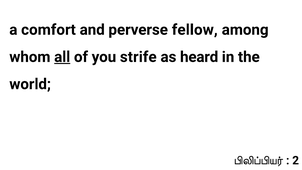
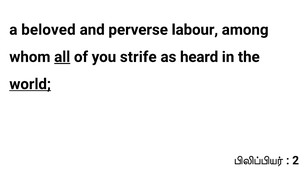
comfort: comfort -> beloved (48, 30)
fellow: fellow -> labour (195, 30)
world underline: none -> present (30, 84)
